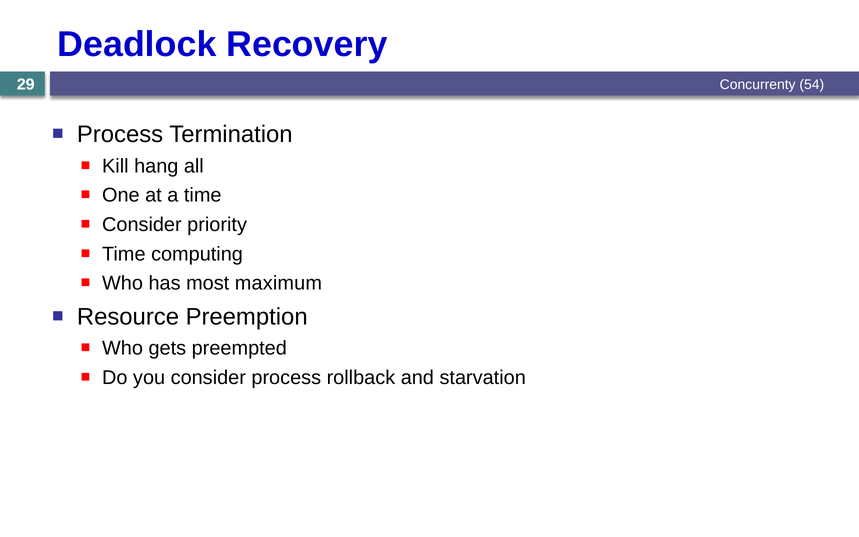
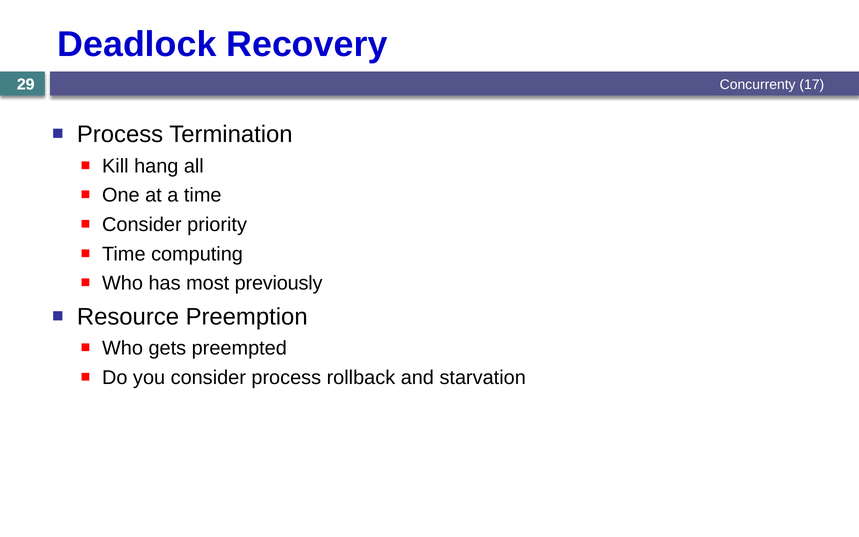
54: 54 -> 17 (812, 85)
maximum: maximum -> previously (279, 283)
